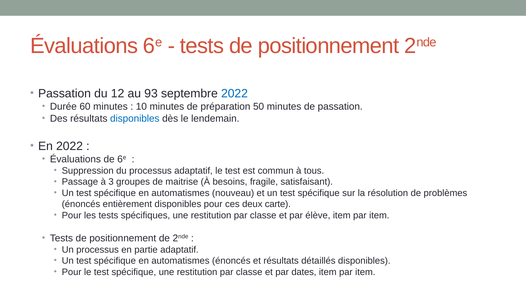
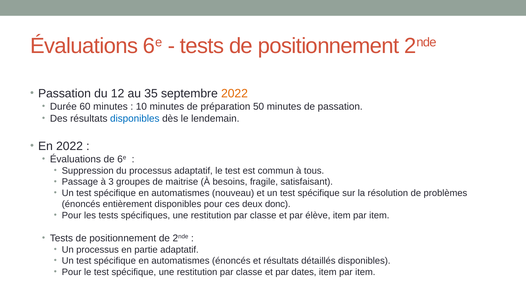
93: 93 -> 35 (151, 94)
2022 colour: blue -> orange (234, 94)
carte: carte -> donc (278, 204)
